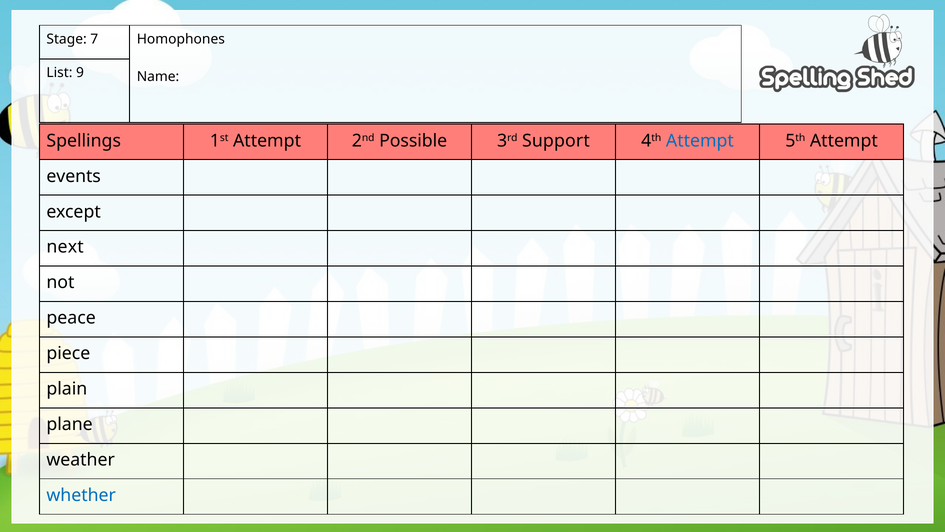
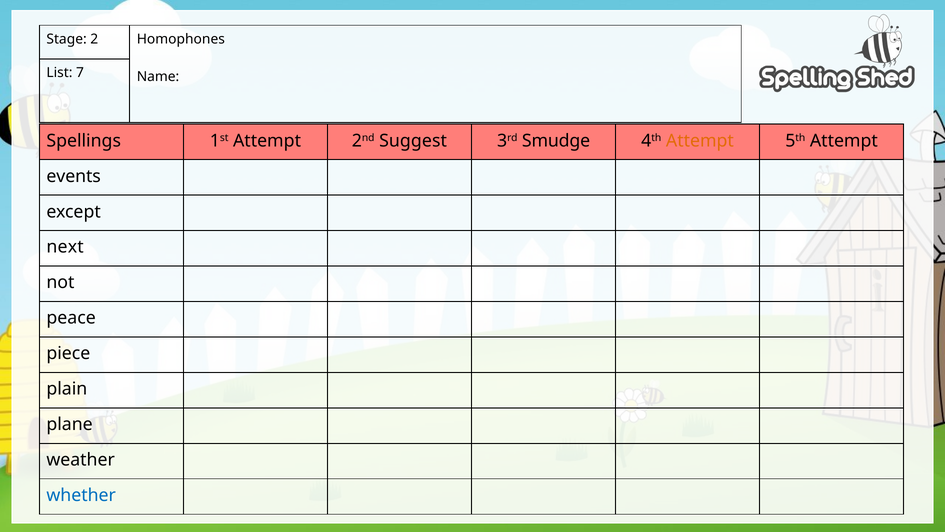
7: 7 -> 2 (94, 39)
9: 9 -> 7 (80, 73)
Possible: Possible -> Suggest (413, 141)
Support: Support -> Smudge (556, 141)
Attempt colour: blue -> orange (700, 141)
